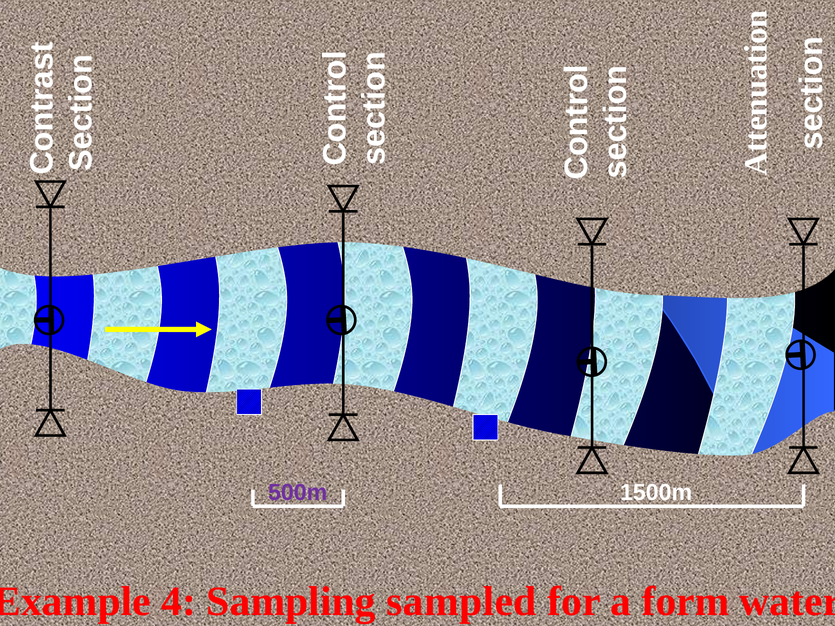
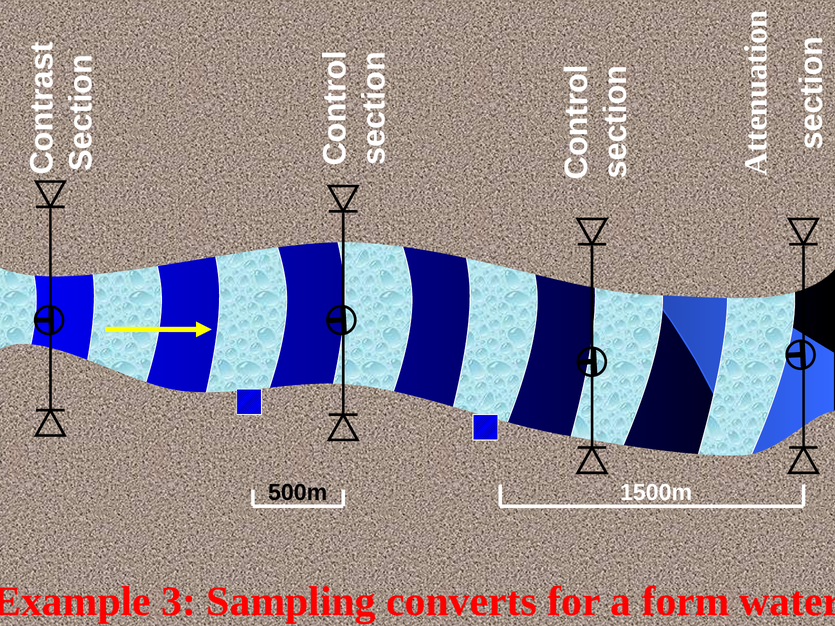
500m colour: purple -> black (298, 493)
4: 4 -> 3 (179, 602)
sampled: sampled -> converts (462, 602)
